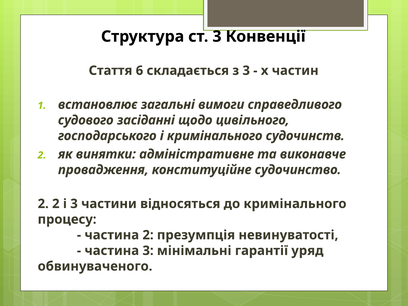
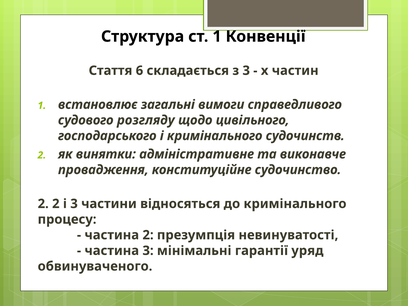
ст 3: 3 -> 1 (217, 36)
засіданні: засіданні -> розгляду (146, 120)
